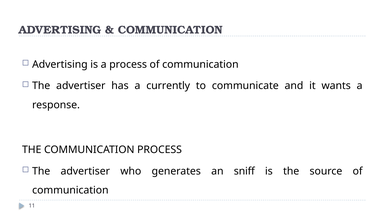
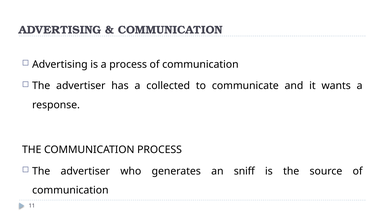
currently: currently -> collected (168, 86)
